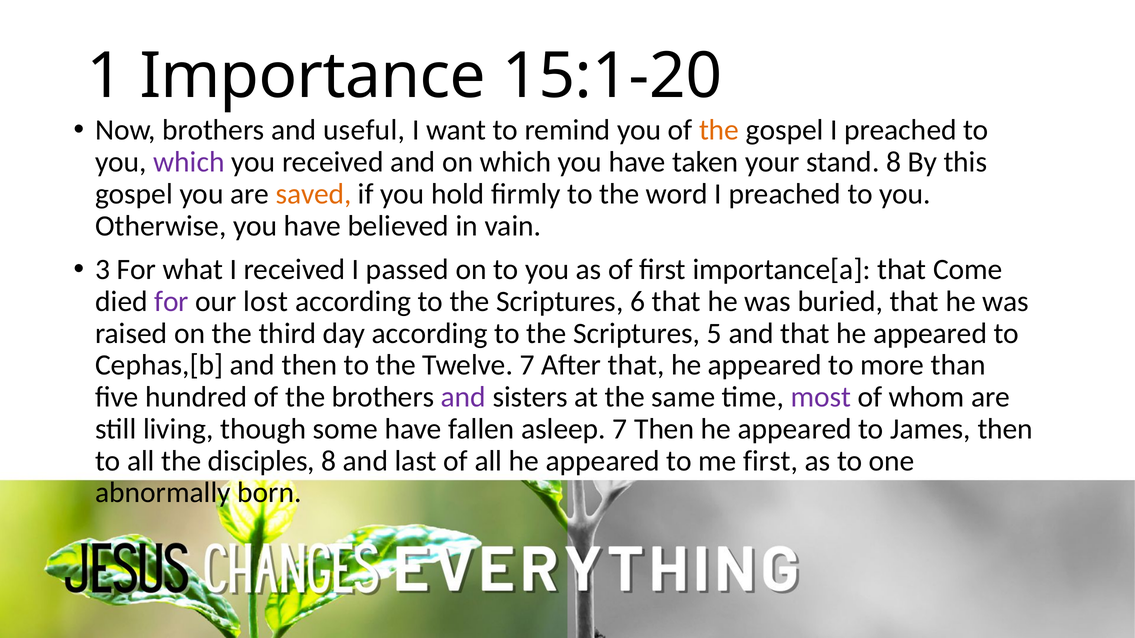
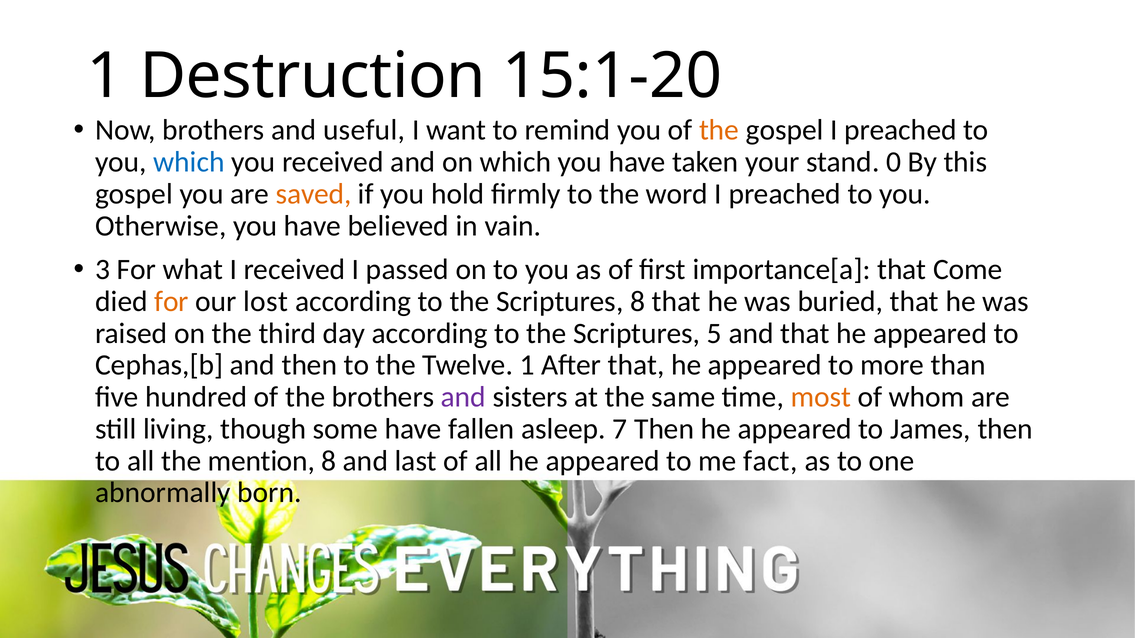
Importance: Importance -> Destruction (313, 76)
which colour: purple -> blue (189, 162)
stand 8: 8 -> 0 (894, 162)
for colour: purple -> orange (171, 302)
Scriptures 6: 6 -> 8 (638, 302)
Twelve 7: 7 -> 1 (527, 365)
most colour: purple -> orange (821, 397)
disciples: disciples -> mention (261, 461)
me first: first -> fact (770, 461)
